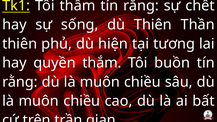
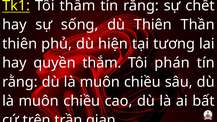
buồn: buồn -> phán (172, 63)
